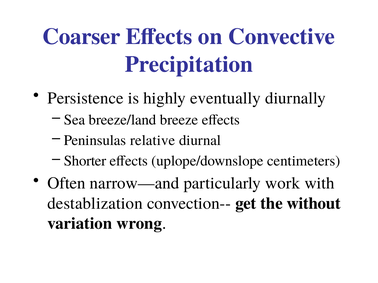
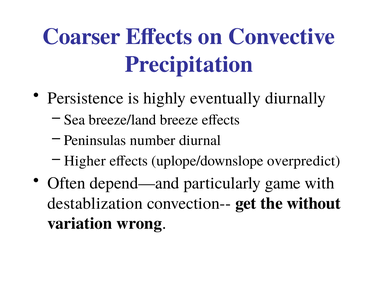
relative: relative -> number (153, 140)
Shorter: Shorter -> Higher (85, 161)
centimeters: centimeters -> overpredict (304, 161)
narrow—and: narrow—and -> depend—and (135, 184)
work: work -> game (283, 184)
